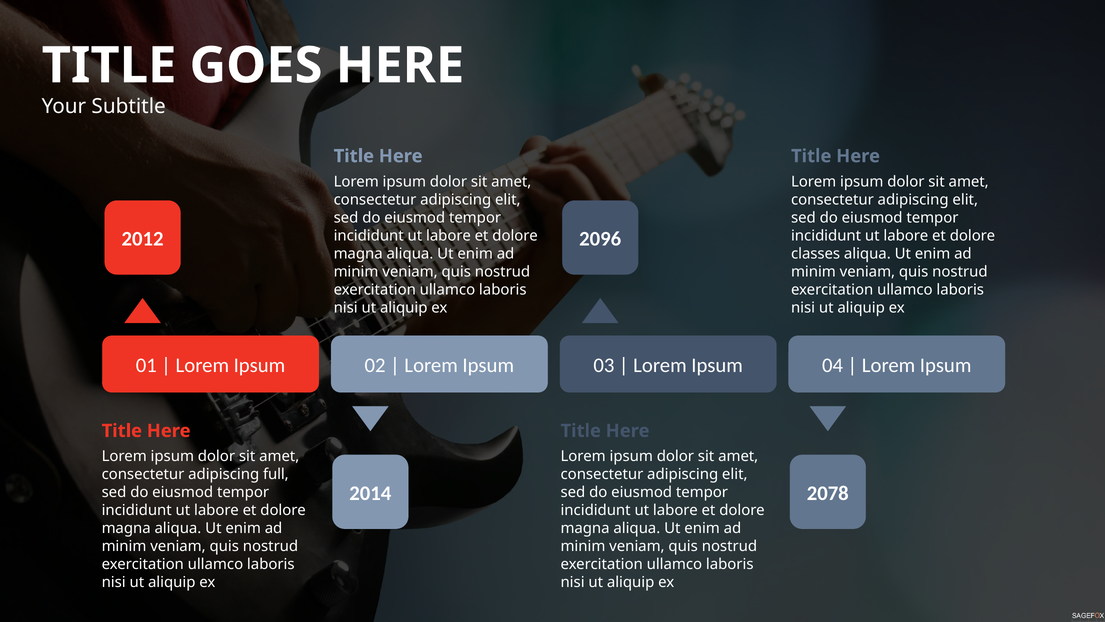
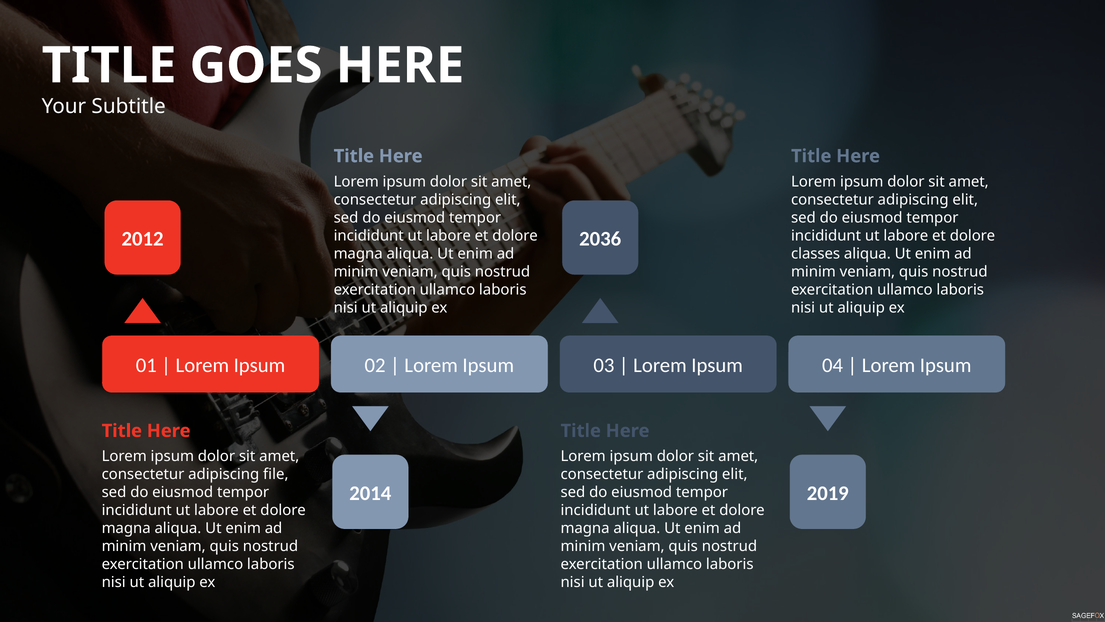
2096: 2096 -> 2036 (600, 239)
full: full -> file (276, 474)
2078: 2078 -> 2019 (828, 493)
